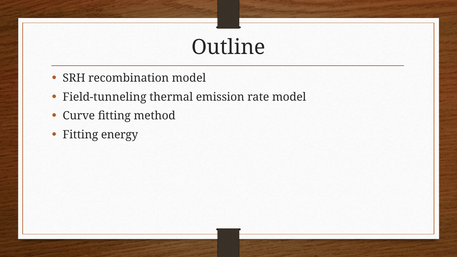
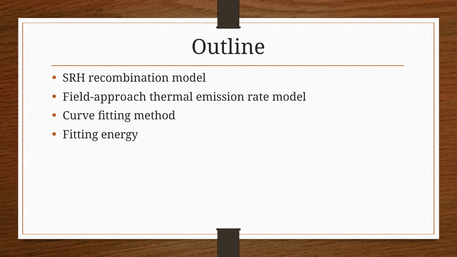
Field-tunneling: Field-tunneling -> Field-approach (104, 97)
